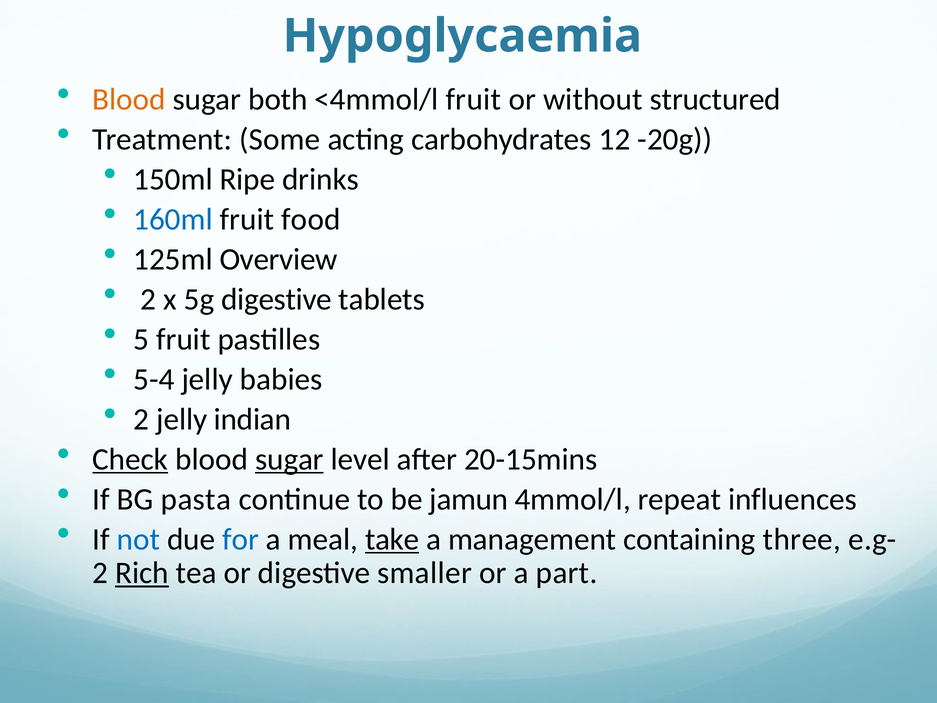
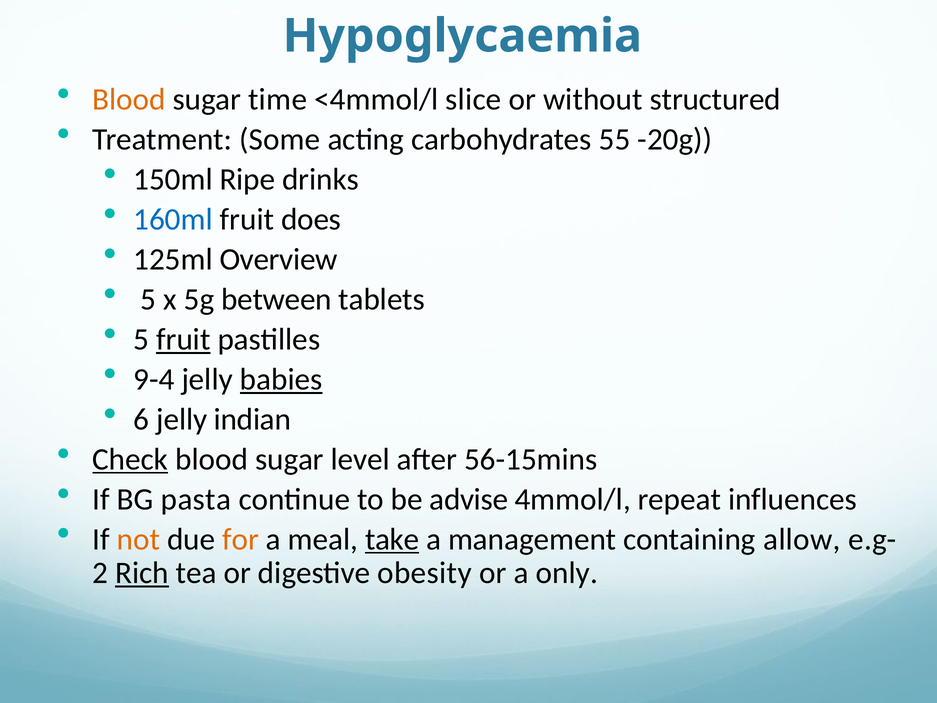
both: both -> time (278, 100)
<4mmol/l fruit: fruit -> slice (473, 100)
12: 12 -> 55 (615, 140)
food: food -> does (311, 219)
2: 2 -> 5 (148, 299)
5g digestive: digestive -> between (277, 299)
fruit underline: none -> present (183, 339)
5-4: 5-4 -> 9-4 (154, 379)
babies underline: none -> present (281, 379)
2: 2 -> 6 (141, 419)
sugar underline: present -> none (289, 459)
20-15mins: 20-15mins -> 56-15mins (531, 459)
jamun: jamun -> advise (469, 499)
not colour: blue -> orange (138, 539)
for colour: blue -> orange (241, 539)
three: three -> allow (802, 539)
smaller: smaller -> obesity (425, 573)
part: part -> only (567, 573)
